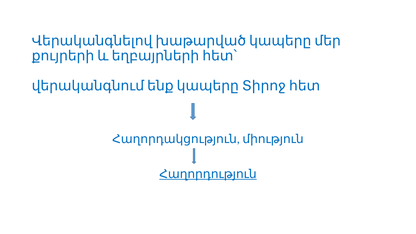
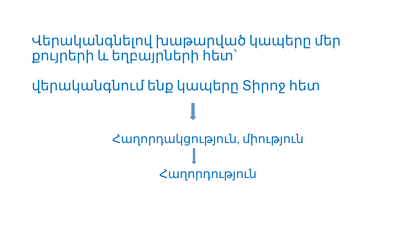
Հաղորդություն underline: present -> none (208, 174)
